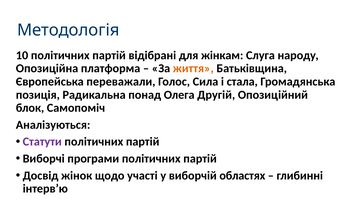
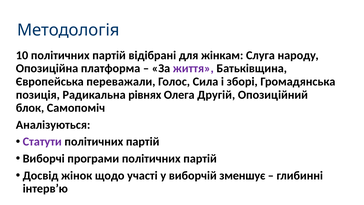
життя colour: orange -> purple (193, 68)
стала: стала -> зборі (242, 82)
понад: понад -> рівнях (145, 95)
областях: областях -> зменшує (242, 175)
